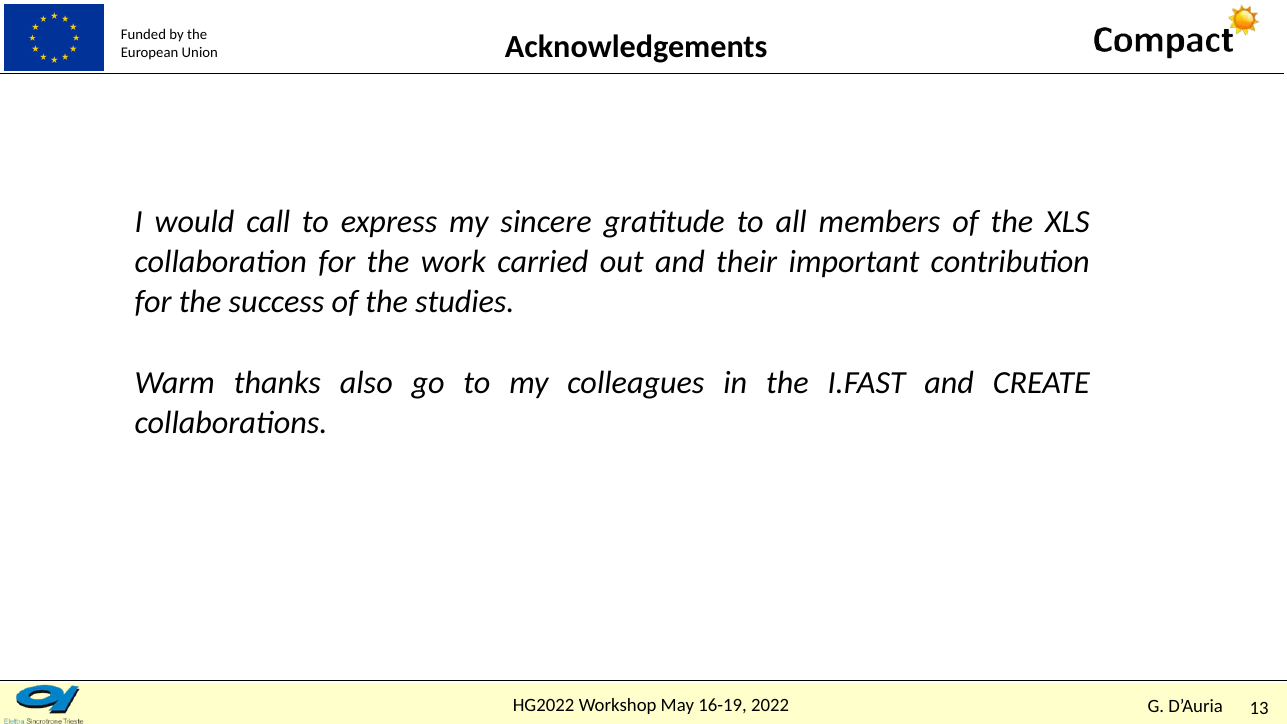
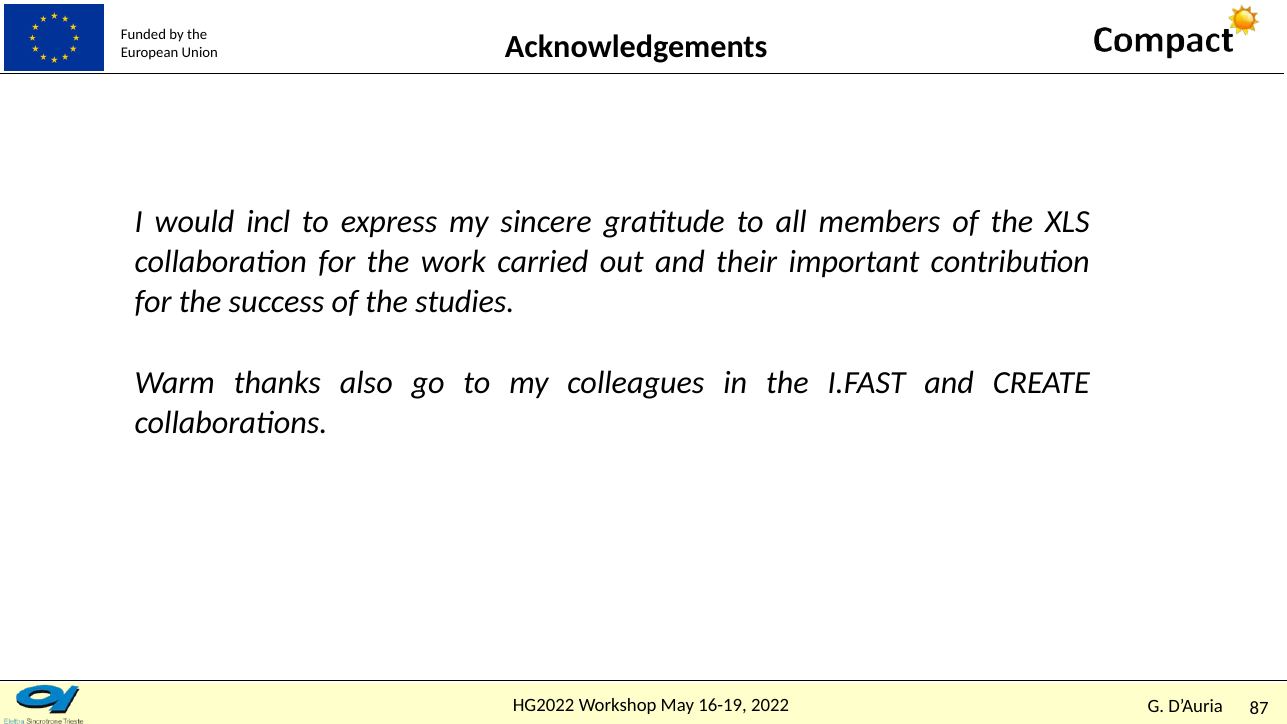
call: call -> incl (268, 222)
13: 13 -> 87 (1259, 708)
